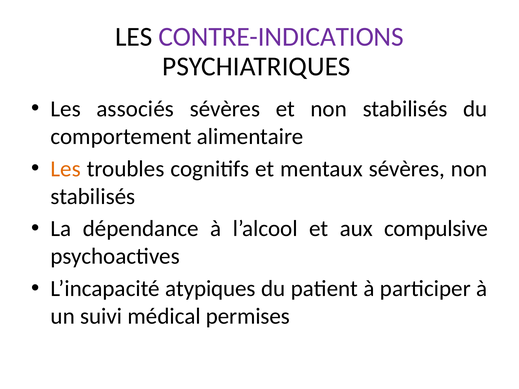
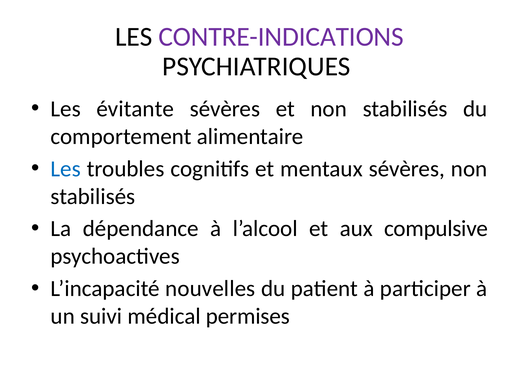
associés: associés -> évitante (135, 109)
Les colour: orange -> blue (66, 169)
atypiques: atypiques -> nouvelles (210, 289)
